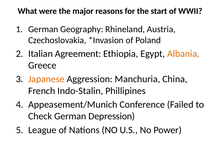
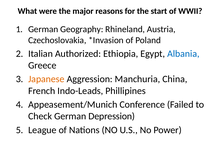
Agreement: Agreement -> Authorized (78, 54)
Albania colour: orange -> blue (183, 54)
Indo-Stalin: Indo-Stalin -> Indo-Leads (80, 91)
